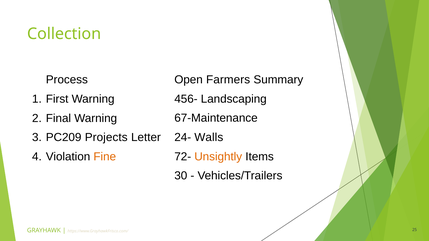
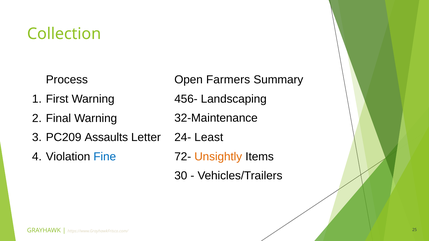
67-Maintenance: 67-Maintenance -> 32-Maintenance (216, 118)
Walls: Walls -> Least (209, 138)
Projects: Projects -> Assaults (106, 138)
Fine colour: orange -> blue (105, 157)
